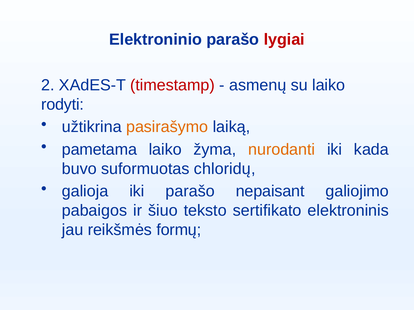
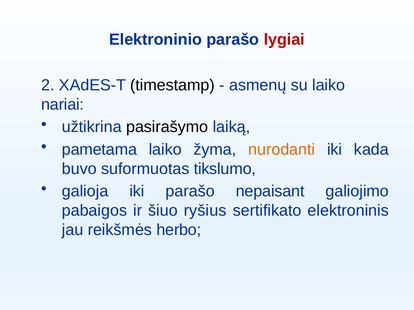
timestamp colour: red -> black (172, 85)
rodyti: rodyti -> nariai (63, 105)
pasirašymo colour: orange -> black (167, 127)
chloridų: chloridų -> tikslumo (225, 169)
teksto: teksto -> ryšius (205, 211)
formų: formų -> herbo (179, 230)
